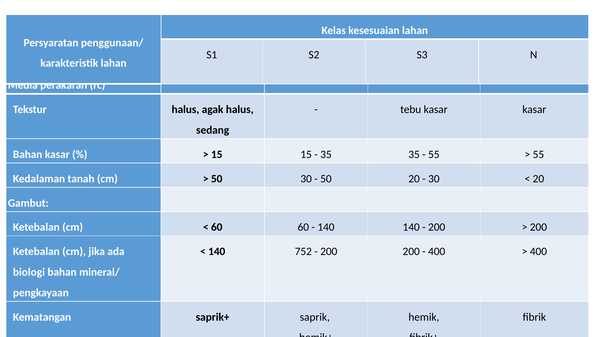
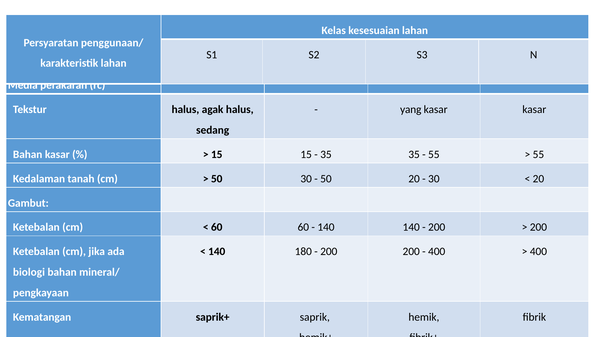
tebu: tebu -> yang (411, 110)
752: 752 -> 180 (303, 252)
